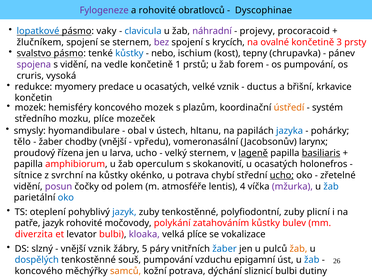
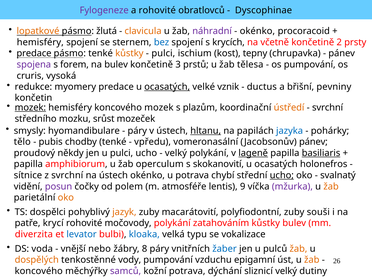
lopatkové colour: blue -> orange (38, 31)
vaky: vaky -> žlutá (107, 31)
clavicula colour: blue -> orange (143, 31)
projevy: projevy -> okénko (257, 31)
žlučníkem: žlučníkem -> hemisféry (40, 42)
bez colour: purple -> blue (162, 42)
ovalné: ovalné -> včetně (275, 42)
3: 3 -> 2 (339, 42)
svalstvo: svalstvo -> predace (34, 53)
kůstky colour: blue -> orange (129, 53)
nebo: nebo -> pulci (163, 53)
s vidění: vidění -> forem (74, 65)
na vedle: vedle -> bulev (116, 65)
1: 1 -> 3 (178, 65)
forem: forem -> tělesa (250, 65)
ocasatých underline: none -> present (167, 87)
krkavice: krkavice -> pevniny (334, 87)
mozek underline: none -> present (30, 108)
systém: systém -> svrchní (328, 108)
mozku plíce: plíce -> srůst (104, 119)
obal: obal -> páry (137, 131)
hltanu underline: none -> present (206, 131)
žaber: žaber -> pubis (51, 142)
chodby vnější: vnější -> tenké (113, 142)
Jacobsonův larynx: larynx -> pánev (313, 142)
řízena: řízena -> někdy (71, 153)
u larva: larva -> pulci (122, 153)
velký sternem: sternem -> polykání (209, 153)
na kůstky: kůstky -> ústech (113, 175)
zřetelné: zřetelné -> svalnatý (338, 175)
4: 4 -> 9 (243, 186)
žab colour: blue -> orange (331, 186)
oko colour: blue -> orange (66, 198)
oteplení: oteplení -> dospělci (48, 212)
jazyk colour: blue -> orange (124, 212)
zuby tenkostěnné: tenkostěnné -> macarátovití (190, 212)
plicní: plicní -> souši (318, 212)
patře jazyk: jazyk -> krycí (53, 223)
levator colour: black -> blue (82, 234)
kloaka colour: purple -> blue (144, 234)
velká plíce: plíce -> typu (197, 234)
slzný: slzný -> voda (42, 249)
vnější vznik: vznik -> nebo (100, 249)
5: 5 -> 8 (145, 249)
dospělých colour: blue -> orange (37, 260)
souš: souš -> vody (130, 260)
žab colour: blue -> orange (312, 260)
samců colour: orange -> purple (126, 271)
sliznicí bulbi: bulbi -> velký (286, 271)
